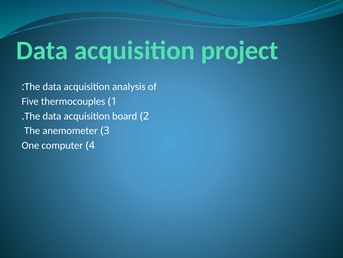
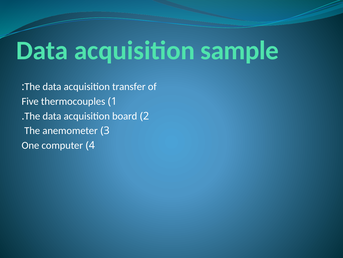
project: project -> sample (240, 50)
analysis: analysis -> transfer (129, 86)
